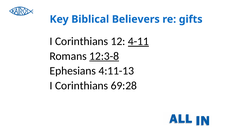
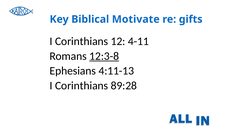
Believers: Believers -> Motivate (136, 19)
4-11 underline: present -> none (138, 41)
69:28: 69:28 -> 89:28 (124, 86)
